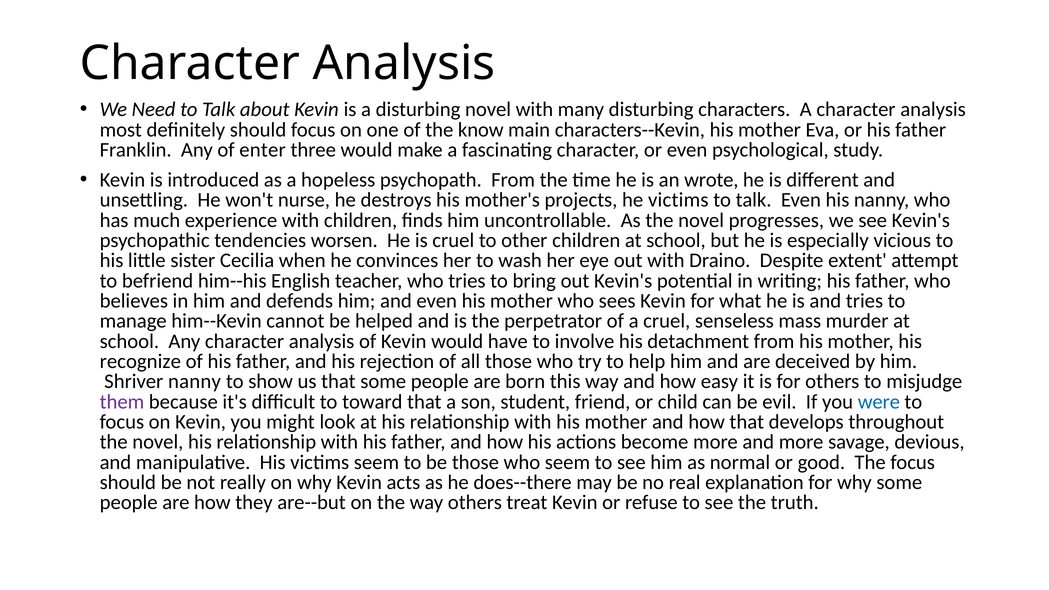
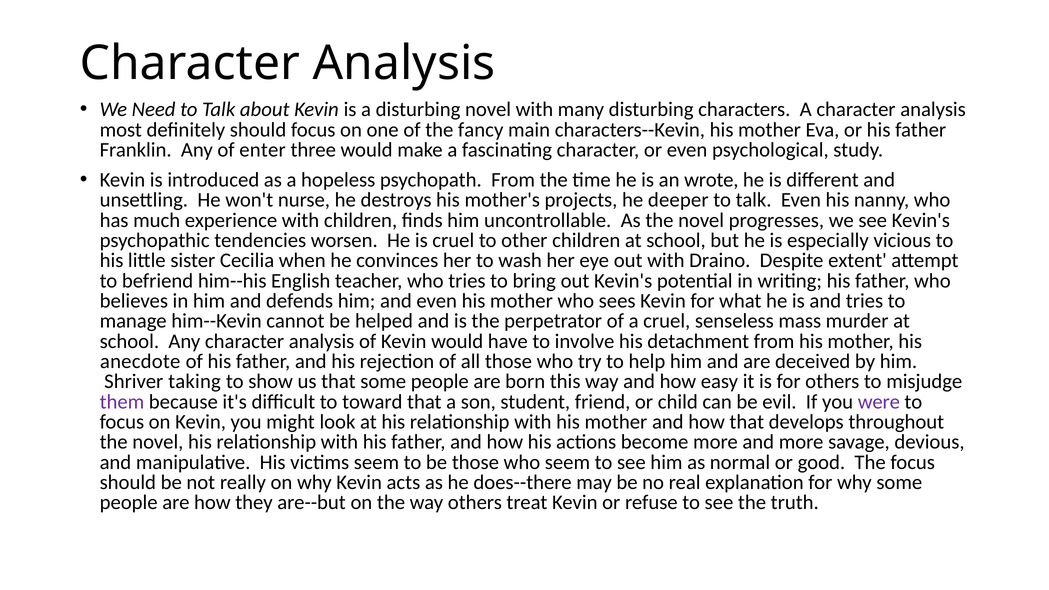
know: know -> fancy (481, 130)
he victims: victims -> deeper (678, 200)
recognize: recognize -> anecdote (140, 361)
Shriver nanny: nanny -> taking (194, 382)
were colour: blue -> purple (879, 402)
